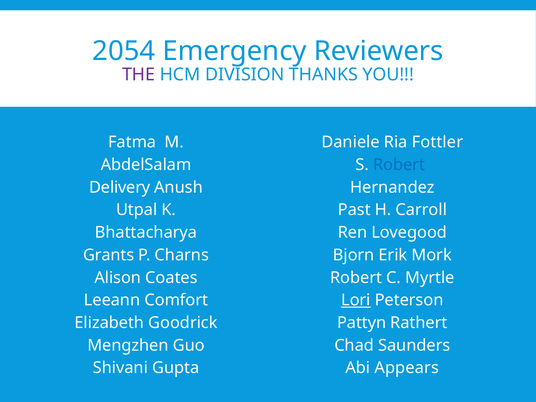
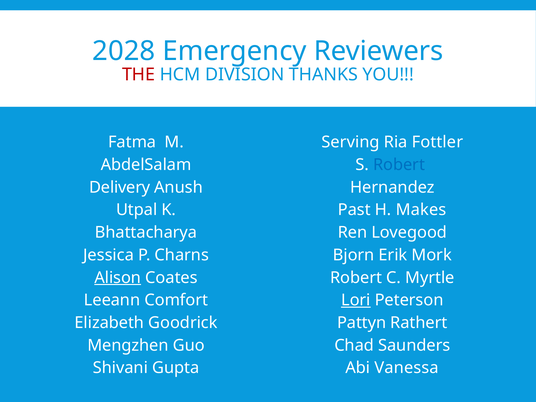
2054: 2054 -> 2028 (124, 51)
THE colour: purple -> red (139, 74)
Daniele: Daniele -> Serving (351, 142)
Carroll: Carroll -> Makes (421, 210)
Grants: Grants -> Jessica (109, 255)
Alison underline: none -> present (118, 278)
Appears: Appears -> Vanessa (407, 368)
